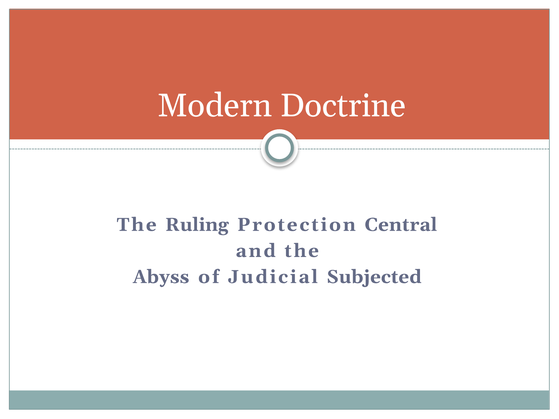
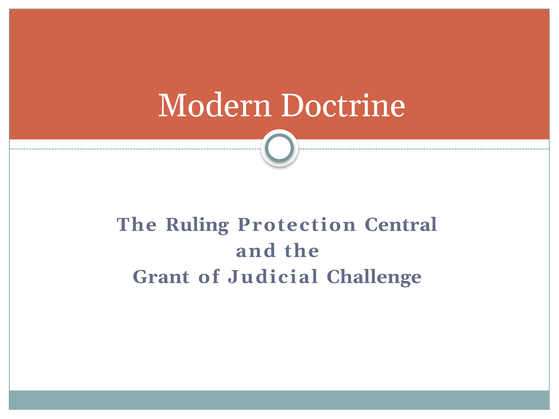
Abyss: Abyss -> Grant (161, 277)
Subjected: Subjected -> Challenge (374, 277)
